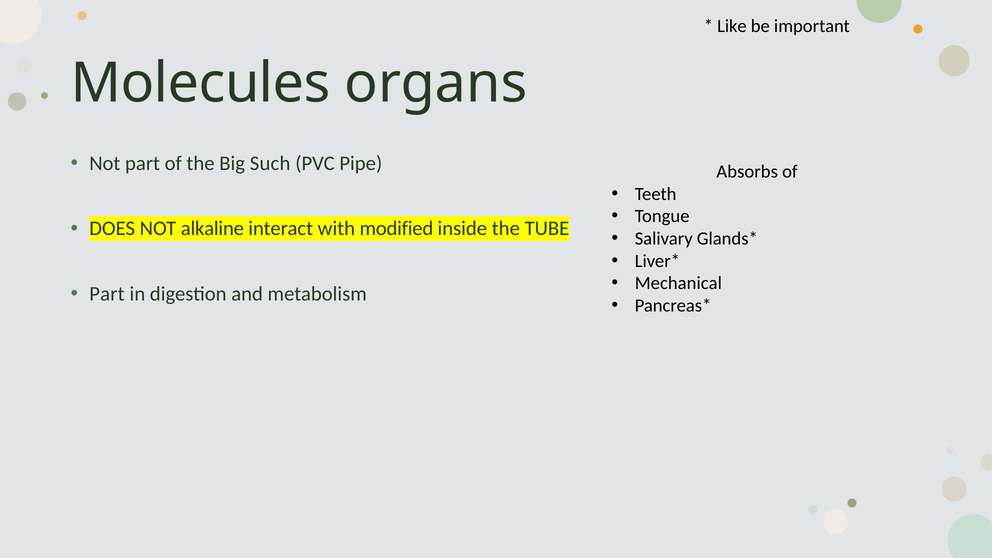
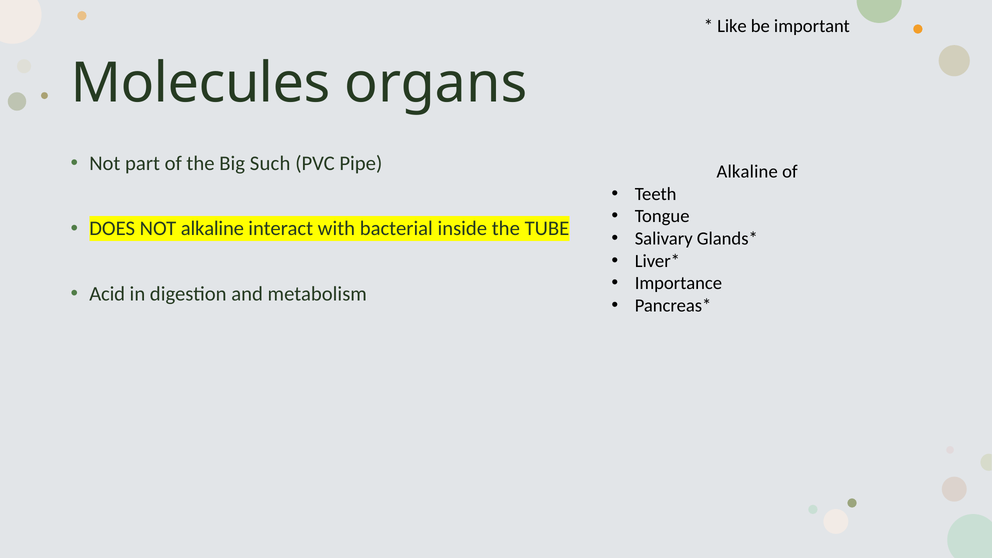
Absorbs: Absorbs -> Alkaline (747, 172)
modified: modified -> bacterial (396, 229)
Mechanical: Mechanical -> Importance (678, 283)
Part: Part -> Acid (107, 294)
